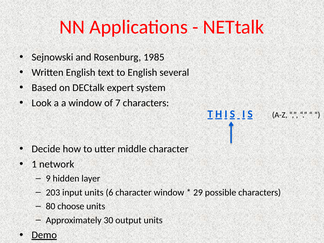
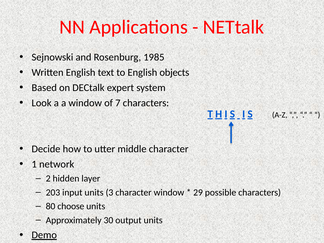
several: several -> objects (174, 72)
9: 9 -> 2 (48, 179)
6: 6 -> 3 (109, 192)
